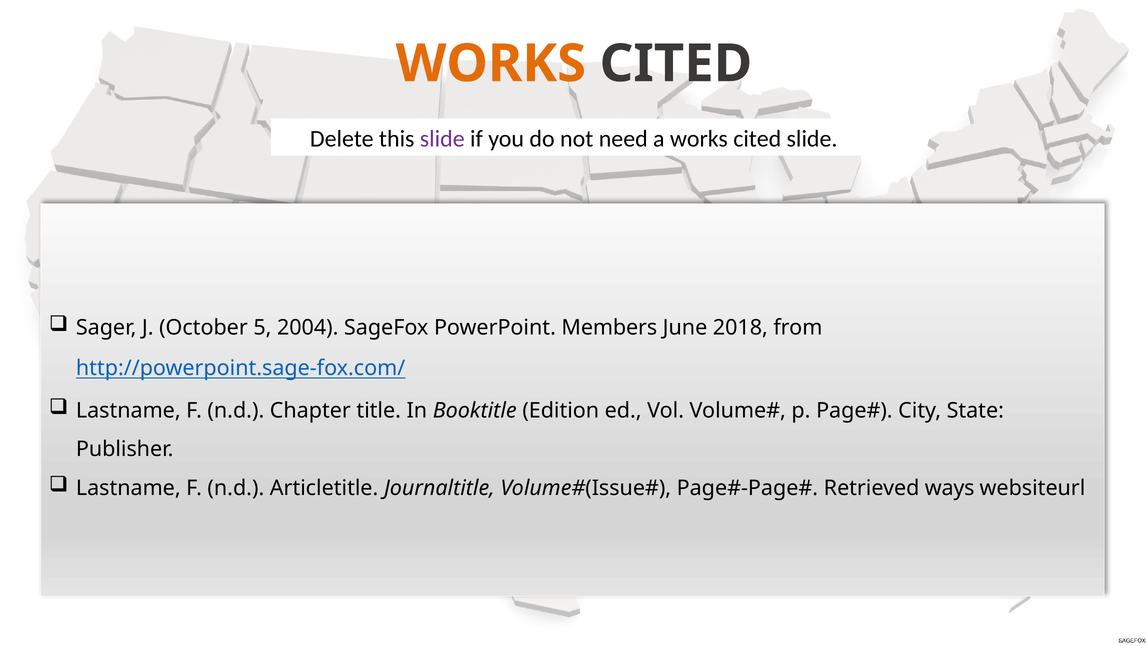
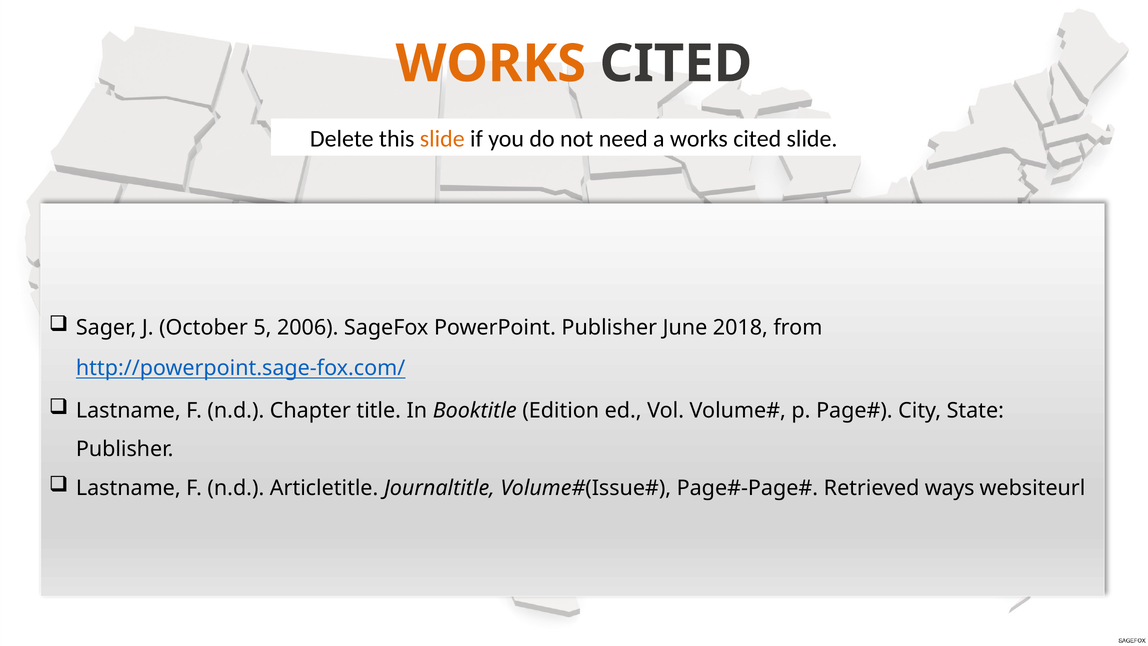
slide colour: purple -> orange (442, 139)
2004: 2004 -> 2006 (308, 328)
PowerPoint Members: Members -> Publisher (609, 328)
